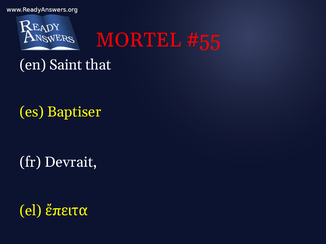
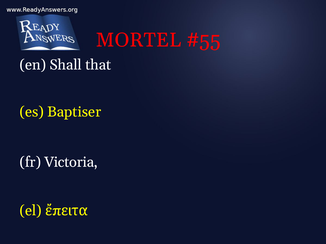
Saint: Saint -> Shall (66, 65)
Devrait: Devrait -> Victoria (71, 162)
